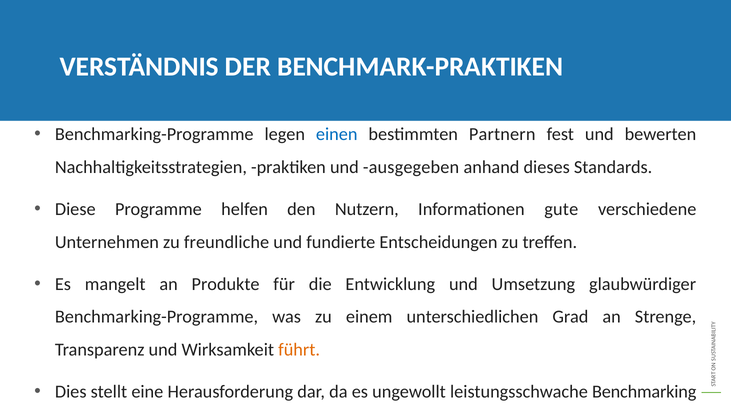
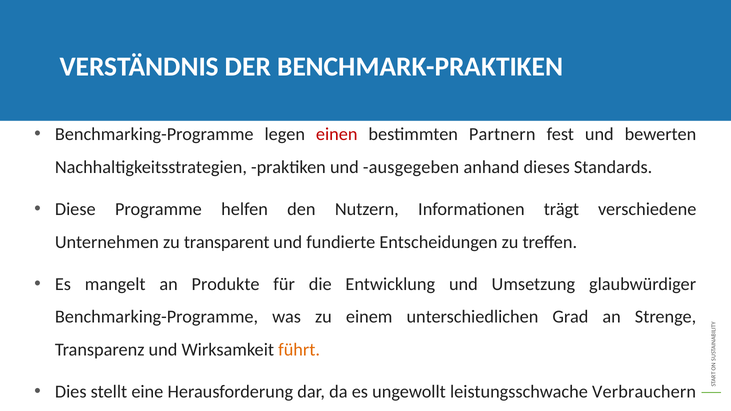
einen colour: blue -> red (337, 134)
gute: gute -> trägt (561, 209)
freundliche: freundliche -> transparent (227, 242)
Benchmarking: Benchmarking -> Verbrauchern (644, 392)
